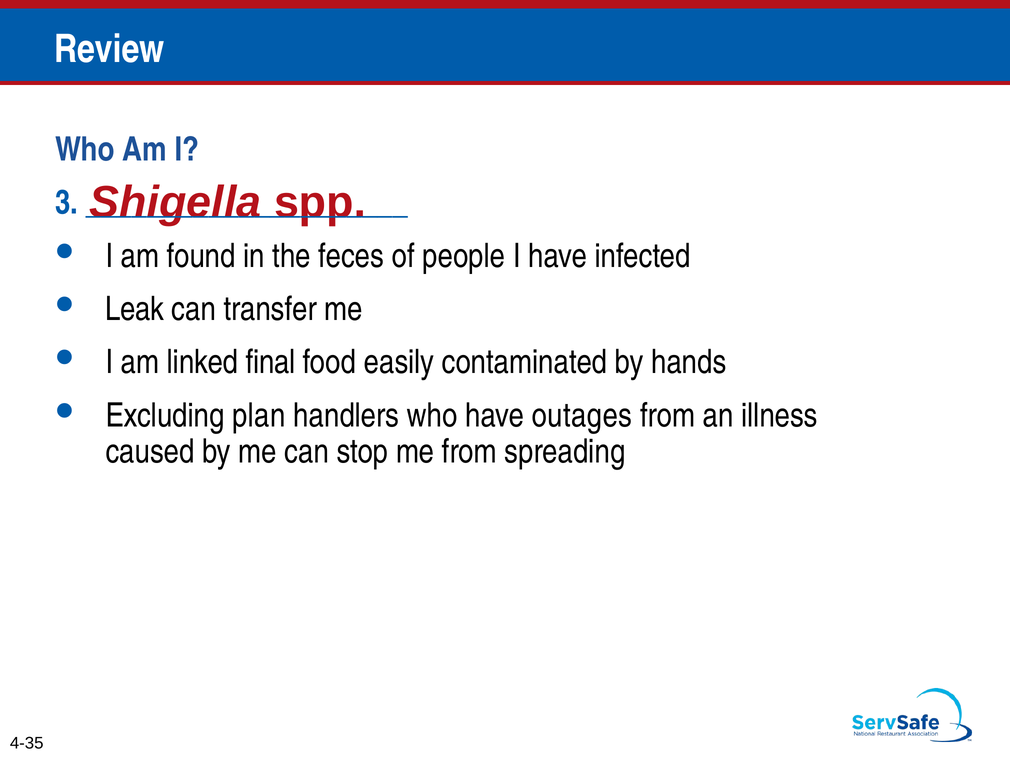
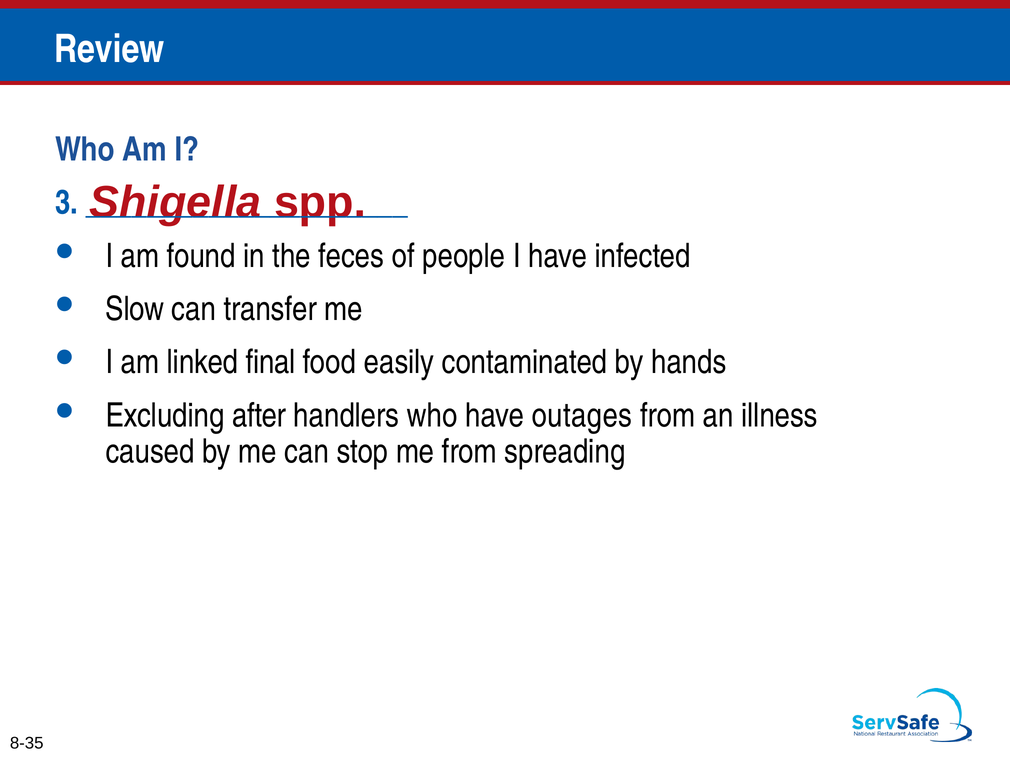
Leak: Leak -> Slow (135, 309)
plan: plan -> after (259, 416)
4-35: 4-35 -> 8-35 (27, 744)
